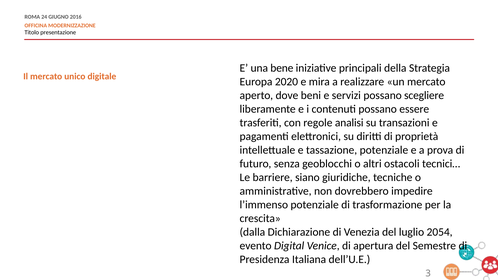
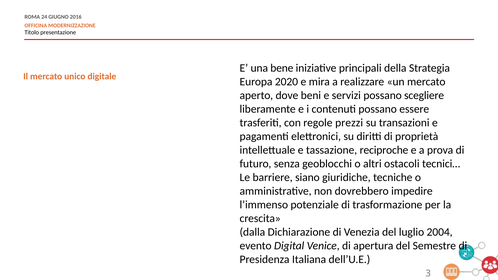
analisi: analisi -> prezzi (349, 123)
tassazione potenziale: potenziale -> reciproche (384, 150)
2054: 2054 -> 2004 (440, 232)
